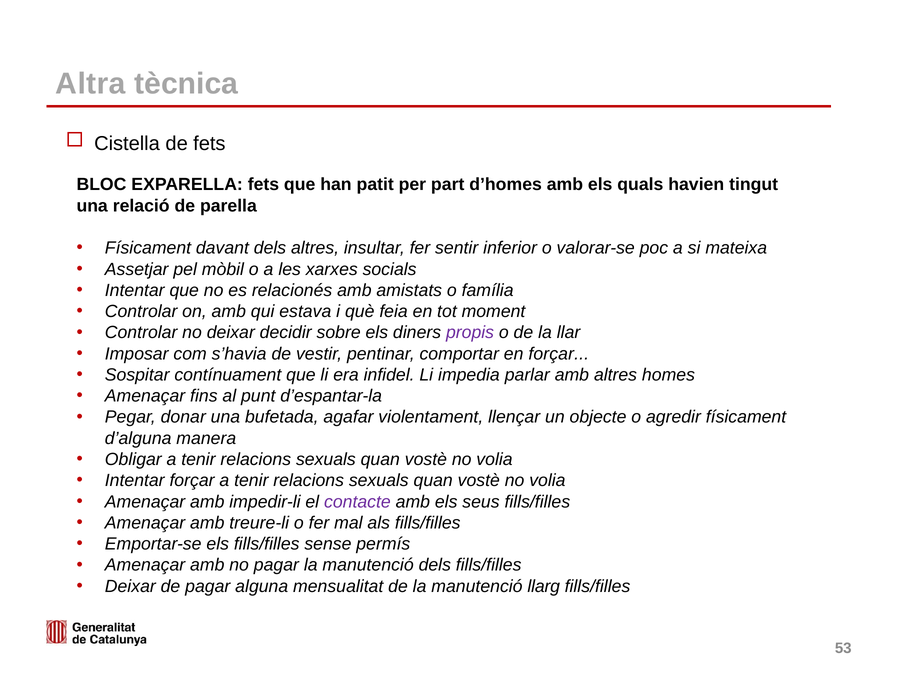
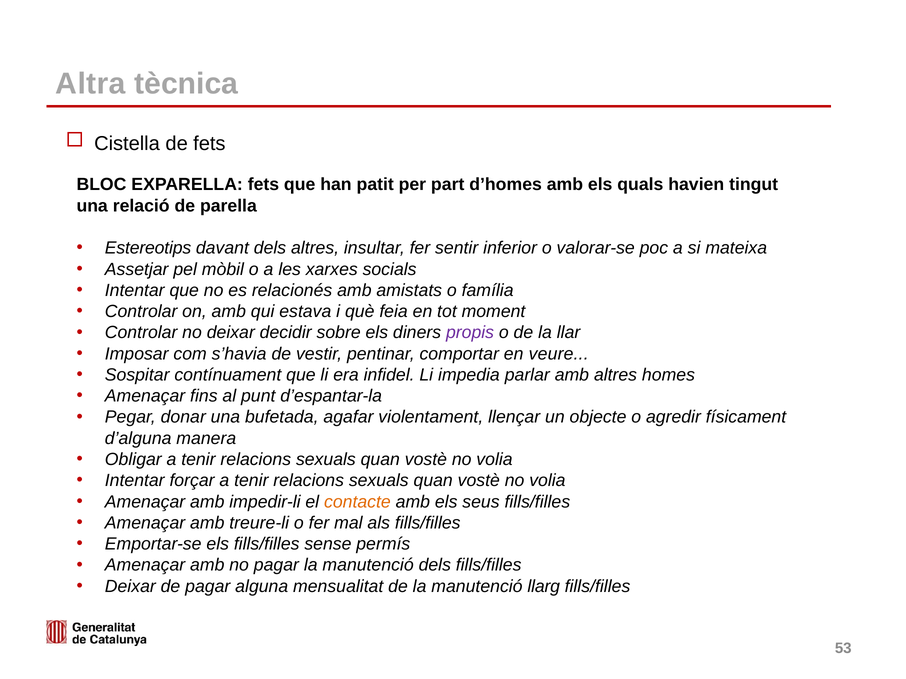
Físicament: Físicament -> Estereotips (148, 248)
en forçar: forçar -> veure (559, 354)
contacte colour: purple -> orange (357, 502)
